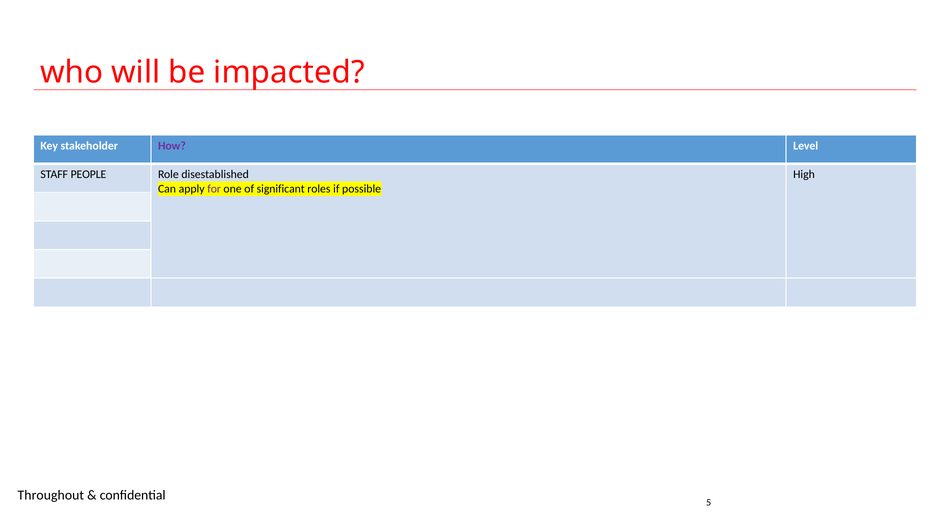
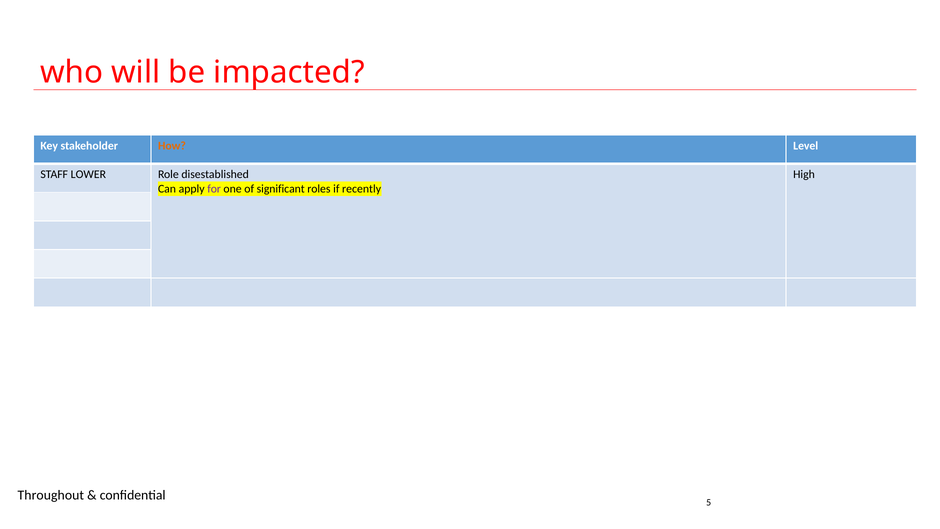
How colour: purple -> orange (172, 146)
PEOPLE: PEOPLE -> LOWER (88, 174)
possible: possible -> recently (362, 189)
